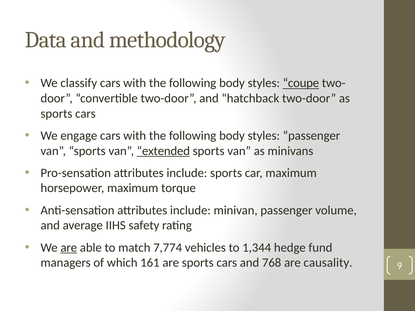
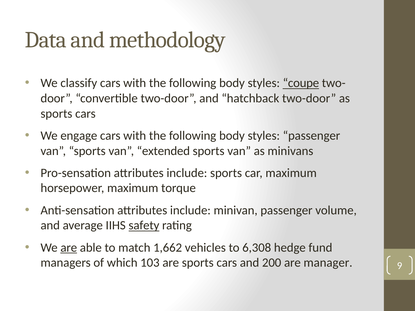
extended underline: present -> none (163, 151)
safety underline: none -> present (144, 226)
7,774: 7,774 -> 1,662 (168, 248)
1,344: 1,344 -> 6,308 (257, 248)
161: 161 -> 103 (150, 263)
768: 768 -> 200 (272, 263)
causality: causality -> manager (328, 263)
